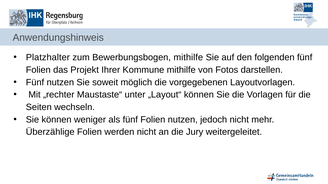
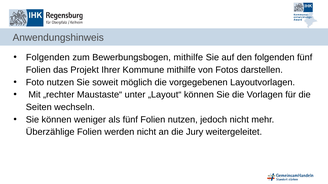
Platzhalter: Platzhalter -> Folgenden (48, 58)
Fünf: Fünf -> Foto (35, 83)
